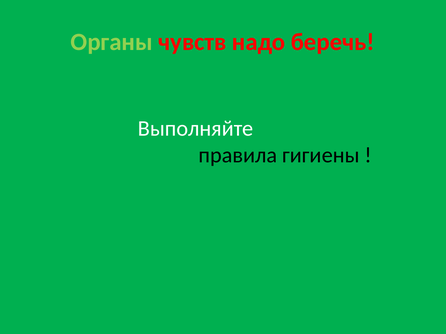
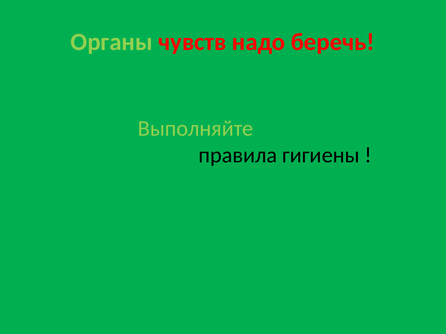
Выполняйте colour: white -> light green (196, 129)
